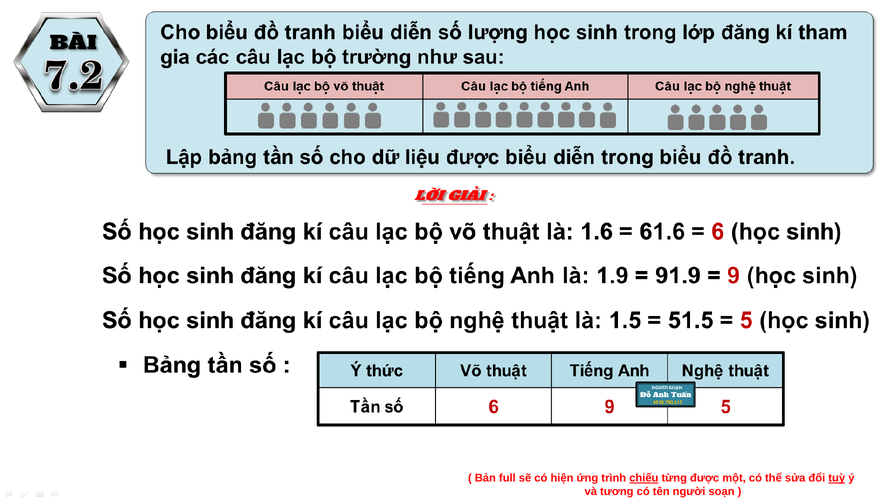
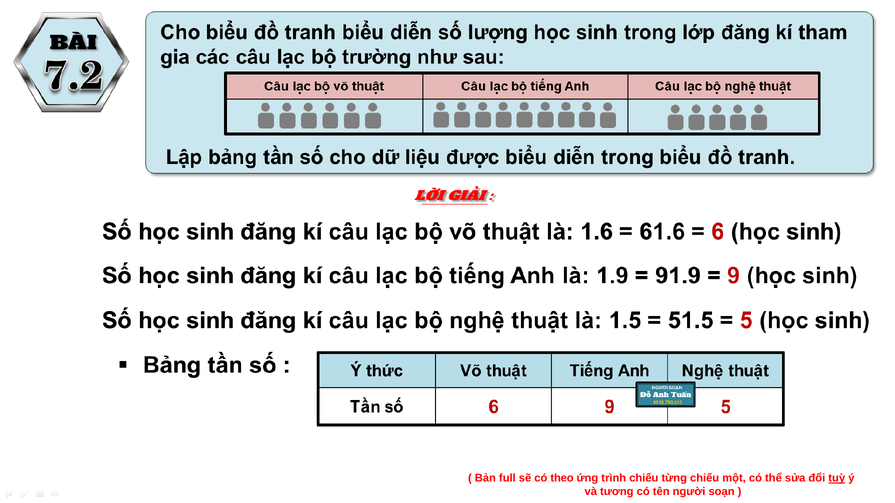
hiện: hiện -> theo (562, 479)
chiếu underline: present -> none (644, 479)
từng được: được -> chiếu (705, 479)
